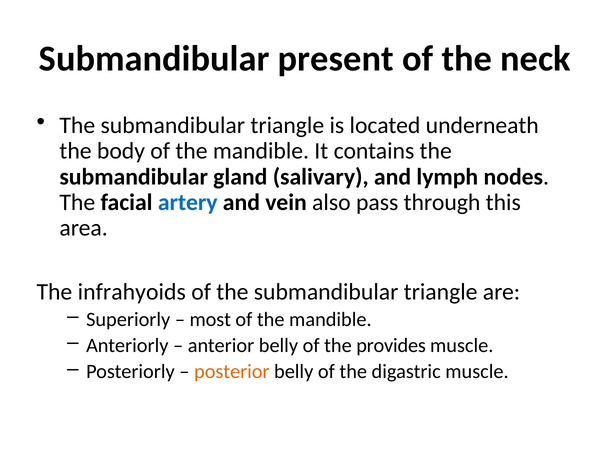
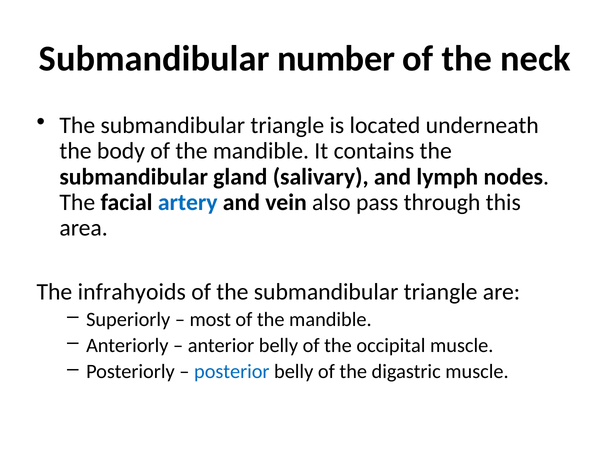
present: present -> number (336, 59)
provides: provides -> occipital (391, 346)
posterior colour: orange -> blue (232, 372)
